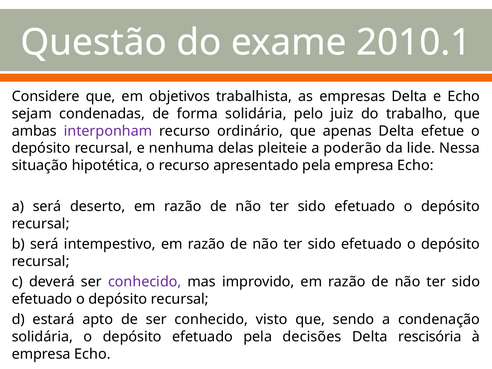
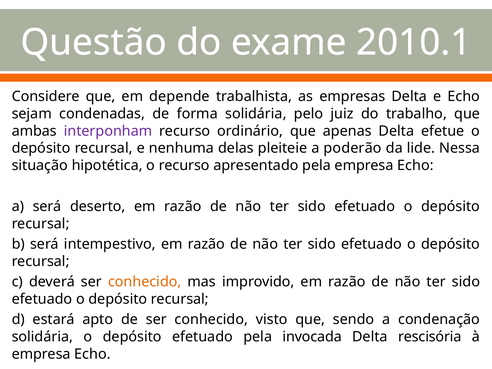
objetivos: objetivos -> depende (180, 97)
conhecido colour: purple -> orange (145, 282)
decisões: decisões -> invocada (312, 337)
